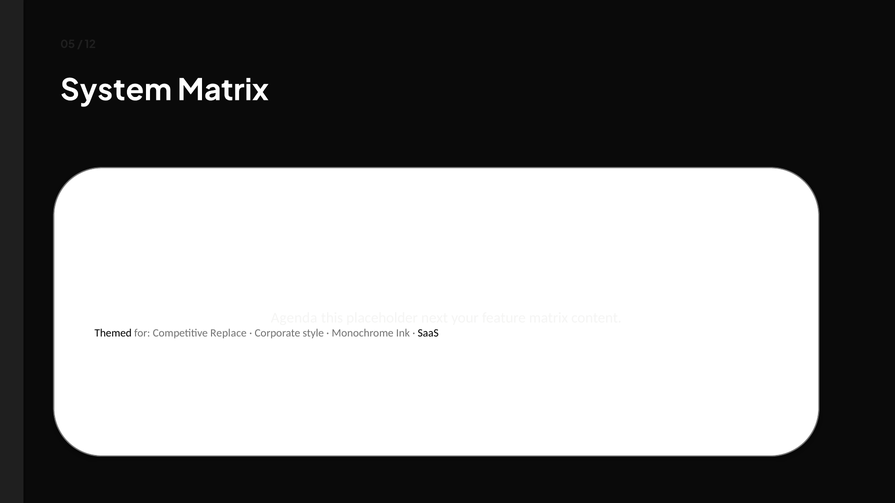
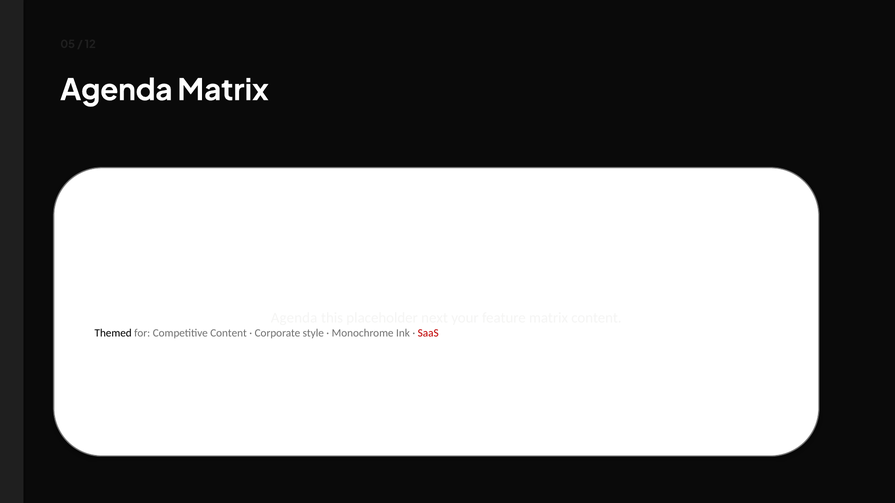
System: System -> Agenda (116, 90)
Competitive Replace: Replace -> Content (229, 334)
SaaS colour: black -> red (428, 334)
